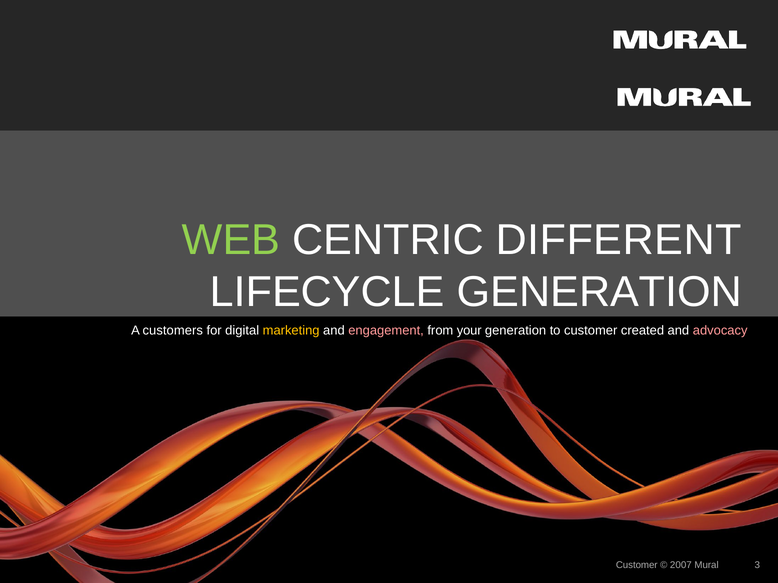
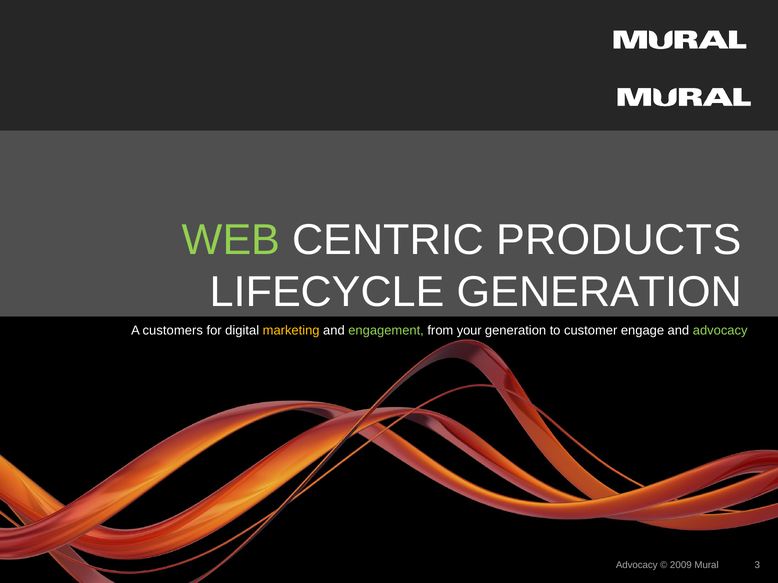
DIFFERENT: DIFFERENT -> PRODUCTS (619, 240)
engagement colour: pink -> light green (386, 331)
created: created -> engage (643, 331)
advocacy colour: pink -> light green (720, 331)
Customer: Customer -> Advocacy (637, 566)
2007: 2007 -> 2009 (681, 566)
